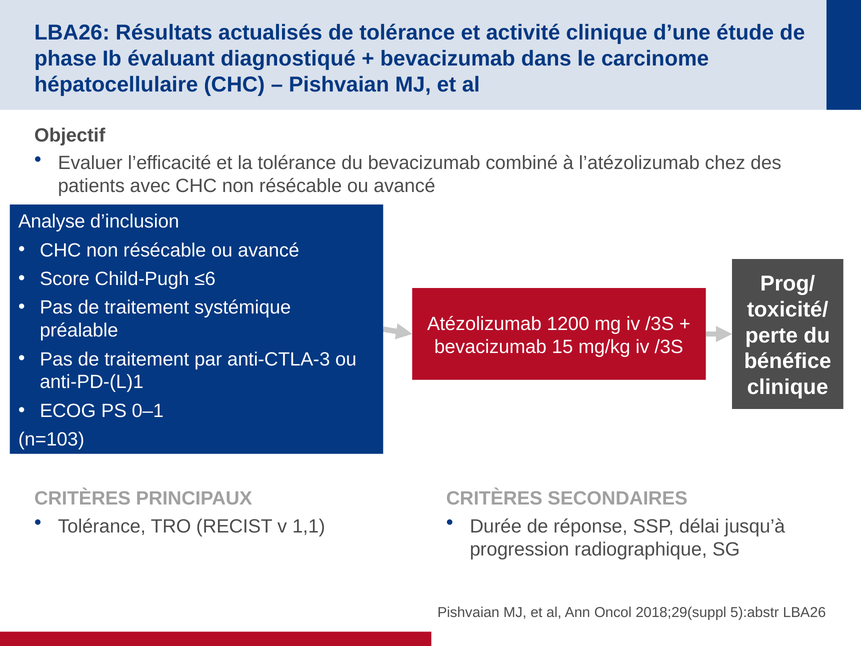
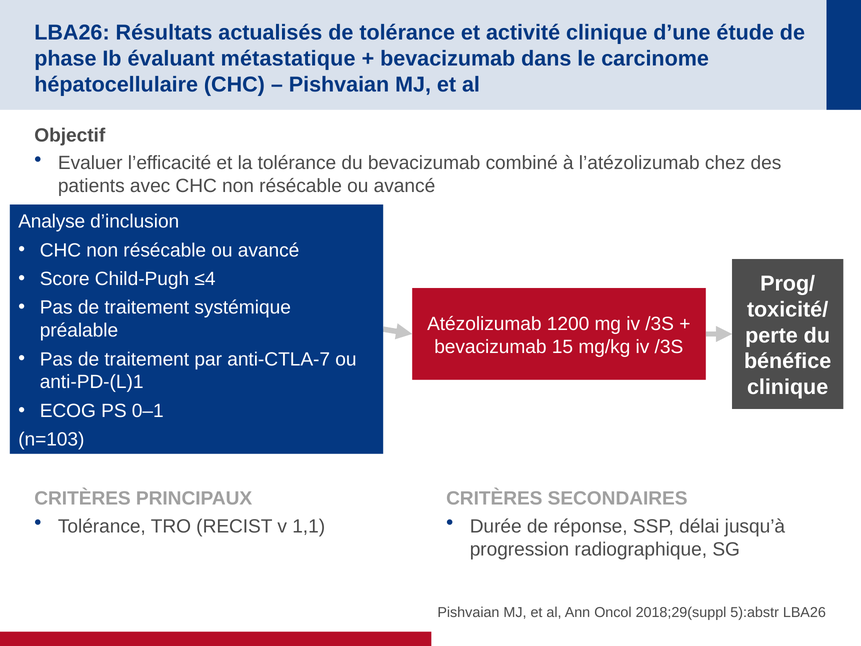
diagnostiqué: diagnostiqué -> métastatique (288, 59)
≤6: ≤6 -> ≤4 (205, 279)
anti-CTLA-3: anti-CTLA-3 -> anti-CTLA-7 (279, 359)
